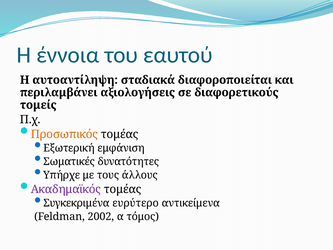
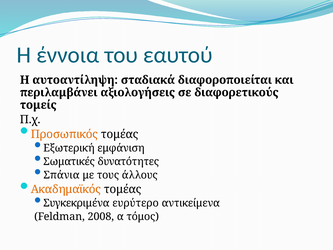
Υπήρχε: Υπήρχε -> Σπάνια (62, 175)
Ακαδημαϊκός colour: purple -> orange (66, 189)
2002: 2002 -> 2008 (101, 216)
